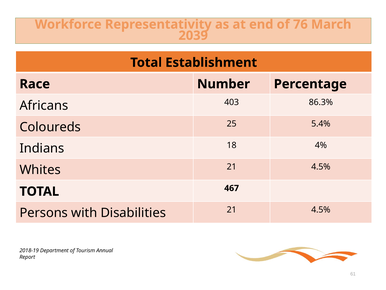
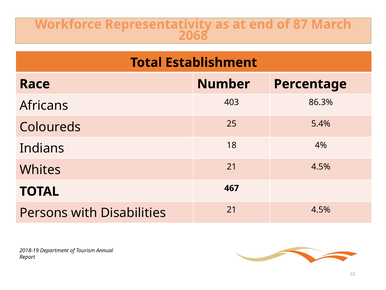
76: 76 -> 87 (300, 24)
2039: 2039 -> 2068 (193, 35)
